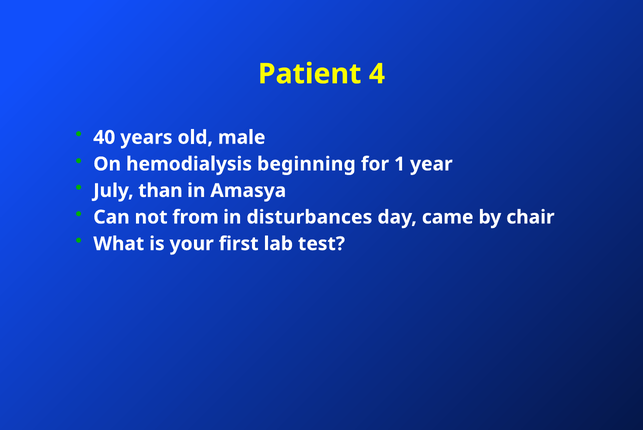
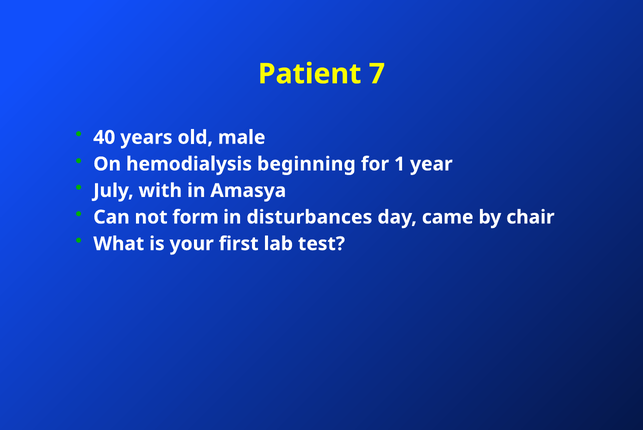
4: 4 -> 7 (377, 74)
than: than -> with (160, 191)
from: from -> form (195, 217)
